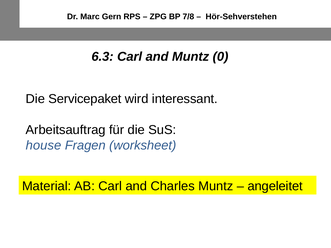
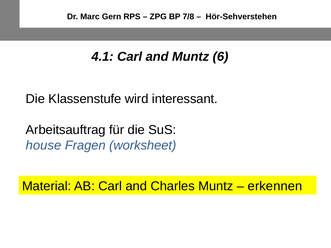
6.3: 6.3 -> 4.1 (103, 57)
0: 0 -> 6 (221, 57)
Servicepaket: Servicepaket -> Klassenstufe (85, 99)
angeleitet: angeleitet -> erkennen (275, 186)
